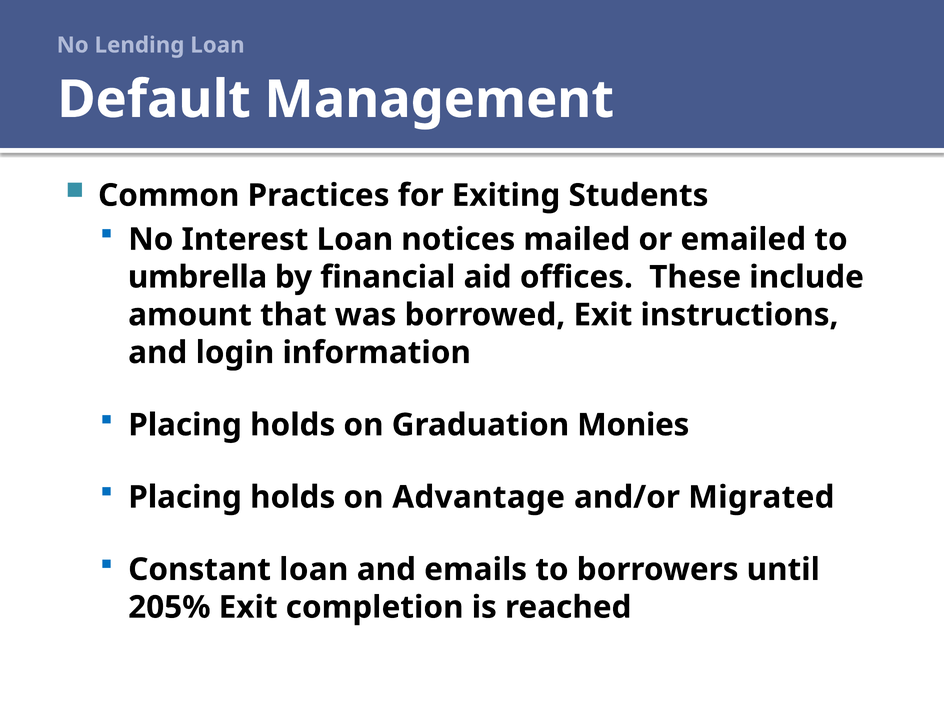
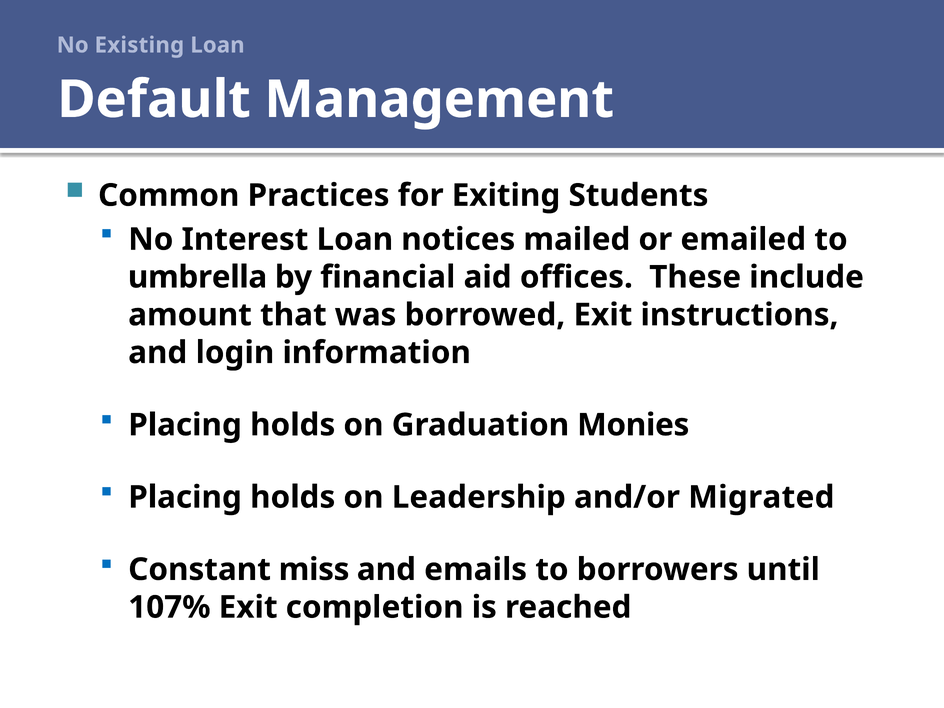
Lending: Lending -> Existing (139, 45)
Advantage: Advantage -> Leadership (479, 497)
Constant loan: loan -> miss (314, 570)
205%: 205% -> 107% (169, 607)
